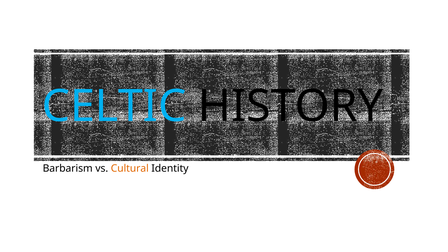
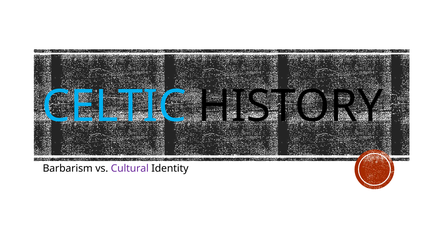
Cultural colour: orange -> purple (130, 168)
